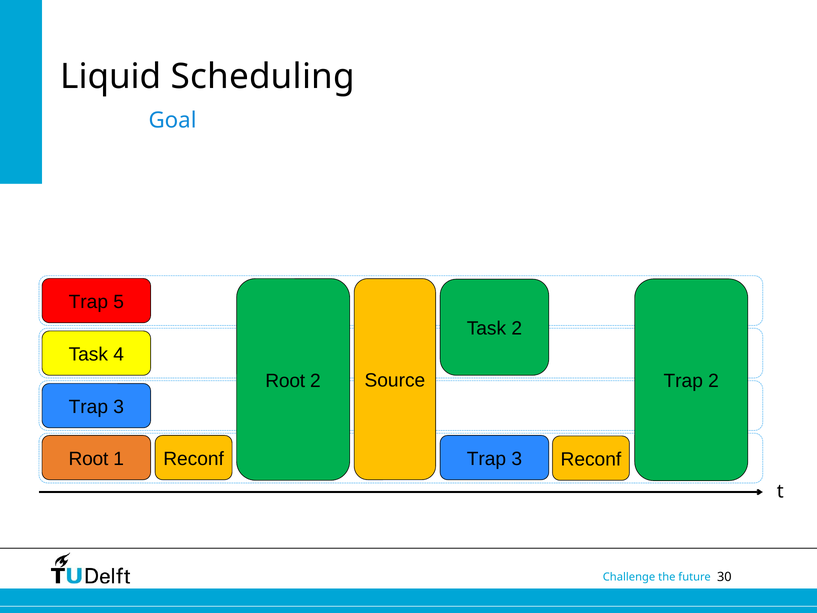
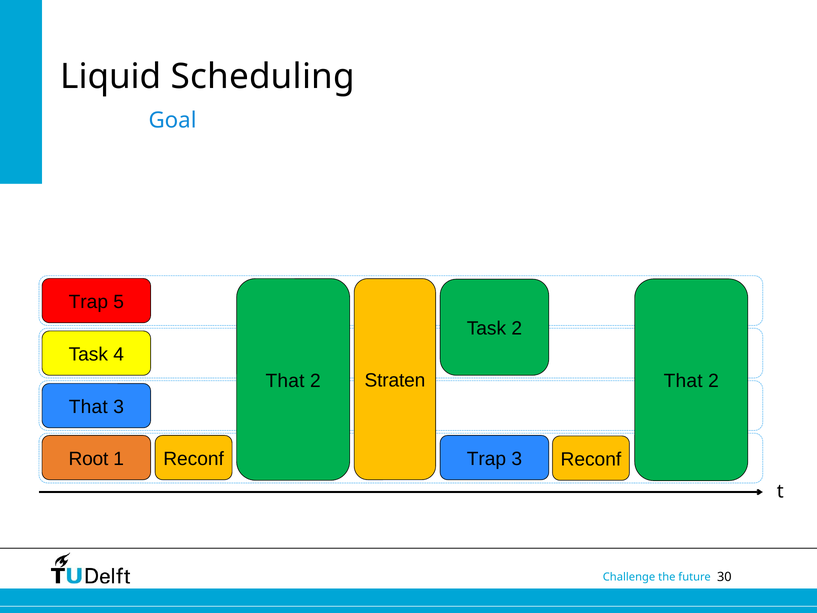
Source: Source -> Straten (395, 380)
Root: Root -> That (285, 381)
Trap: Trap -> That (683, 381)
Trap: Trap -> That (88, 407)
